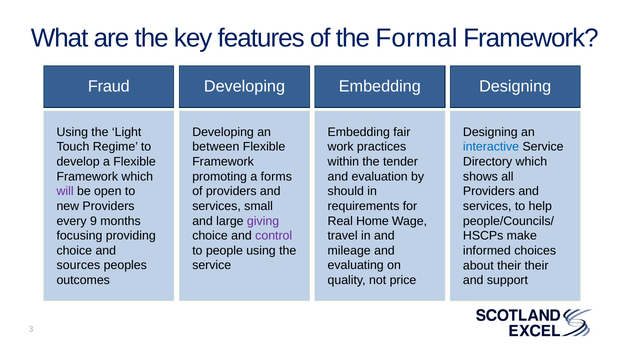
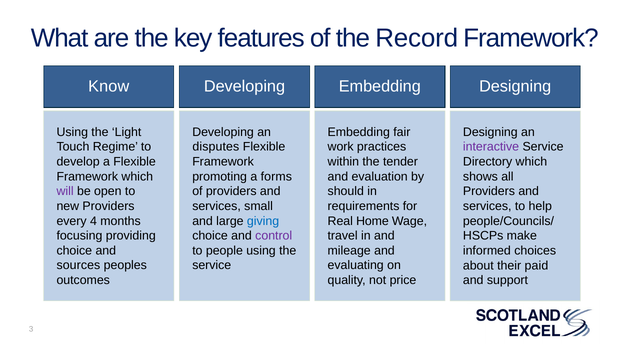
Formal: Formal -> Record (417, 38)
Fraud: Fraud -> Know (109, 87)
between: between -> disputes (216, 147)
interactive colour: blue -> purple (491, 147)
9: 9 -> 4 (93, 221)
giving colour: purple -> blue (263, 221)
their their: their -> paid (536, 265)
